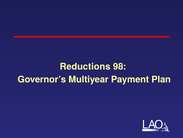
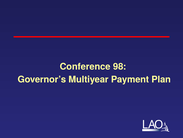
Reductions: Reductions -> Conference (85, 66)
